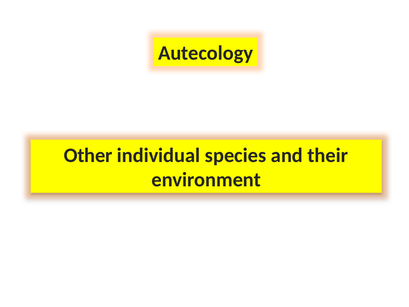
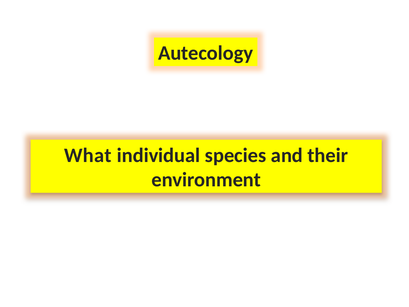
Other: Other -> What (88, 155)
